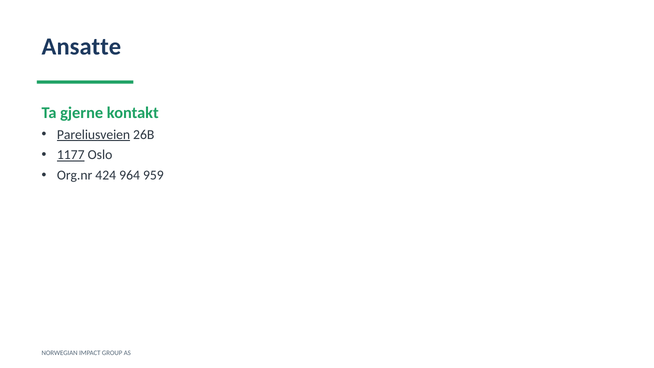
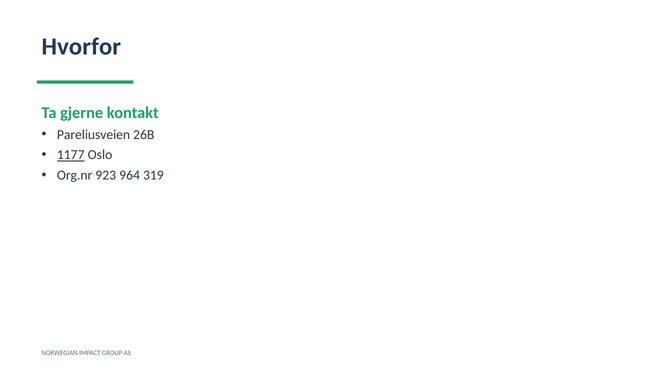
Ansatte: Ansatte -> Hvorfor (81, 47)
Pareliusveien underline: present -> none (94, 134)
424: 424 -> 923 (106, 175)
959: 959 -> 319 (153, 175)
